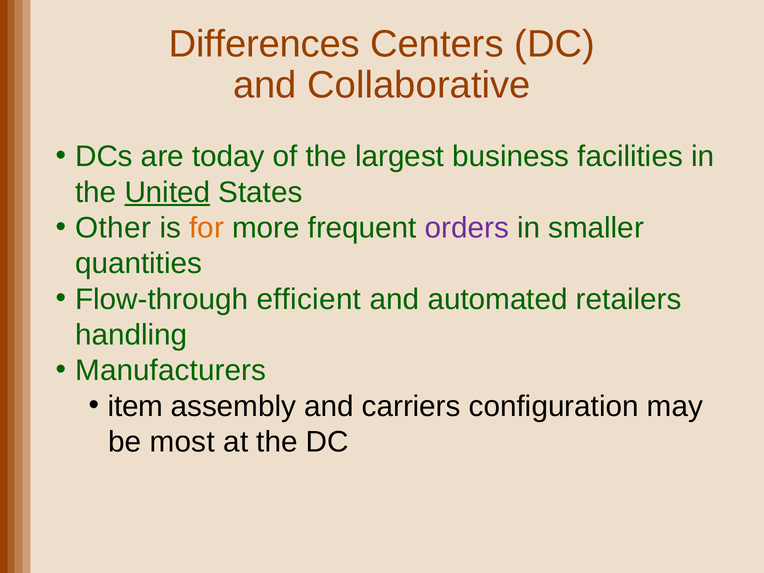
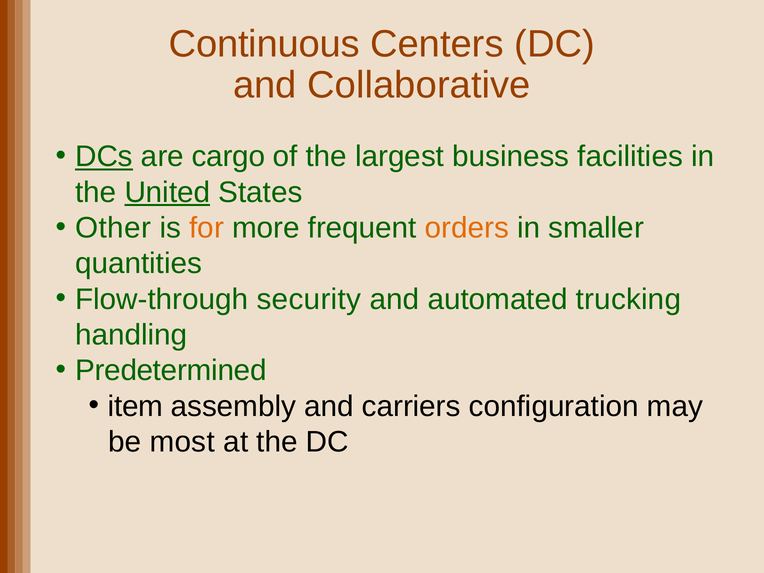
Differences: Differences -> Continuous (264, 44)
DCs underline: none -> present (104, 157)
today: today -> cargo (228, 157)
orders colour: purple -> orange (467, 228)
efficient: efficient -> security (309, 299)
retailers: retailers -> trucking (629, 299)
Manufacturers: Manufacturers -> Predetermined (171, 371)
